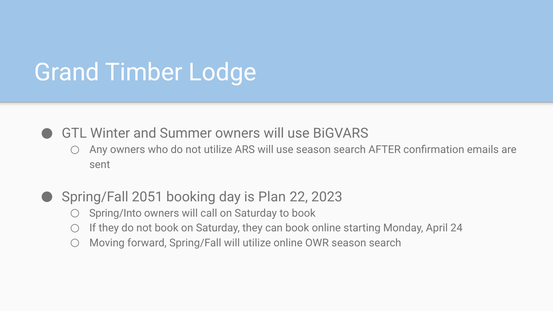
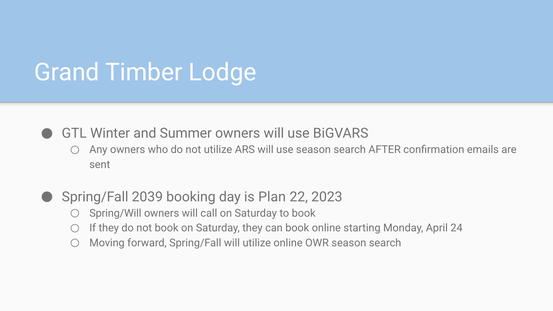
2051: 2051 -> 2039 (147, 197)
Spring/Into: Spring/Into -> Spring/Will (115, 213)
